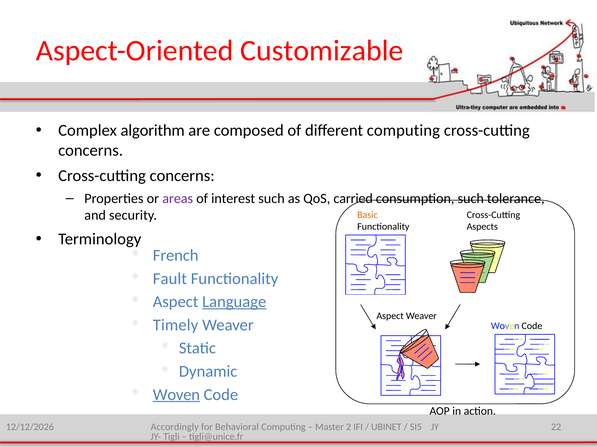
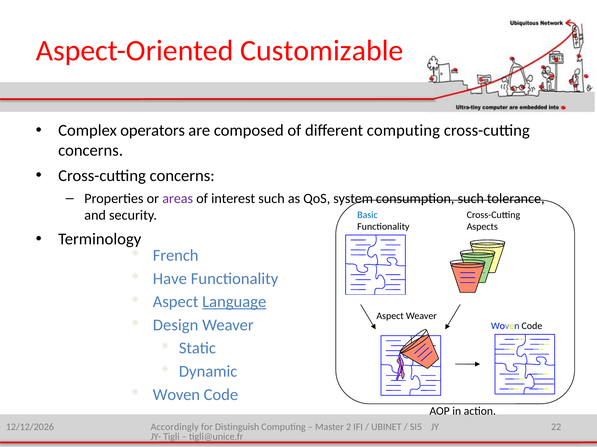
algorithm: algorithm -> operators (153, 131)
carried: carried -> system (353, 199)
Basic colour: orange -> blue (367, 215)
Fault: Fault -> Have (170, 279)
Timely: Timely -> Design (176, 326)
Woven underline: present -> none (176, 395)
Behavioral: Behavioral -> Distinguish (237, 427)
